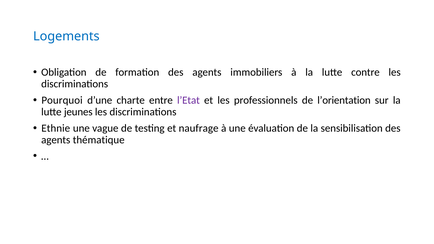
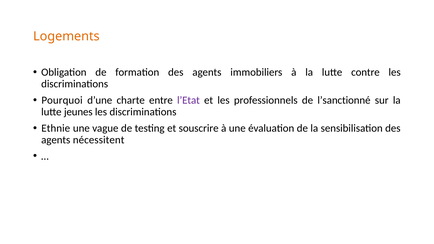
Logements colour: blue -> orange (66, 36)
l’orientation: l’orientation -> l’sanctionné (344, 100)
naufrage: naufrage -> souscrire (199, 128)
thématique: thématique -> nécessitent (99, 140)
